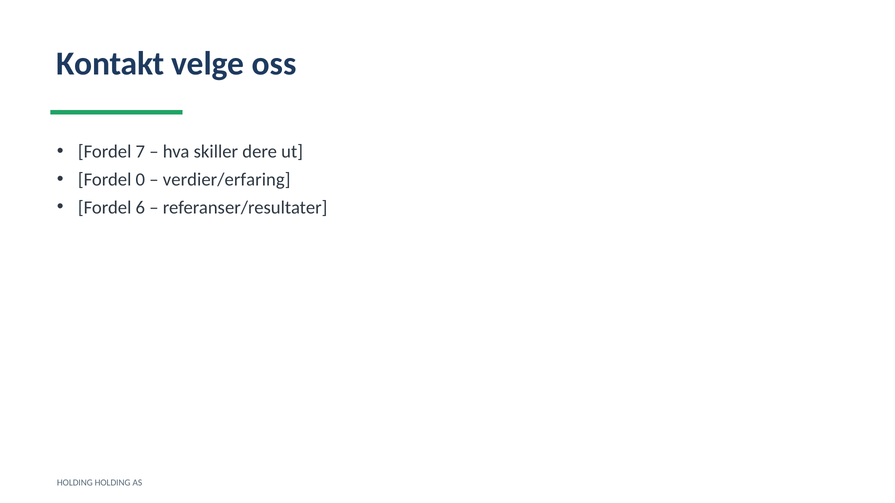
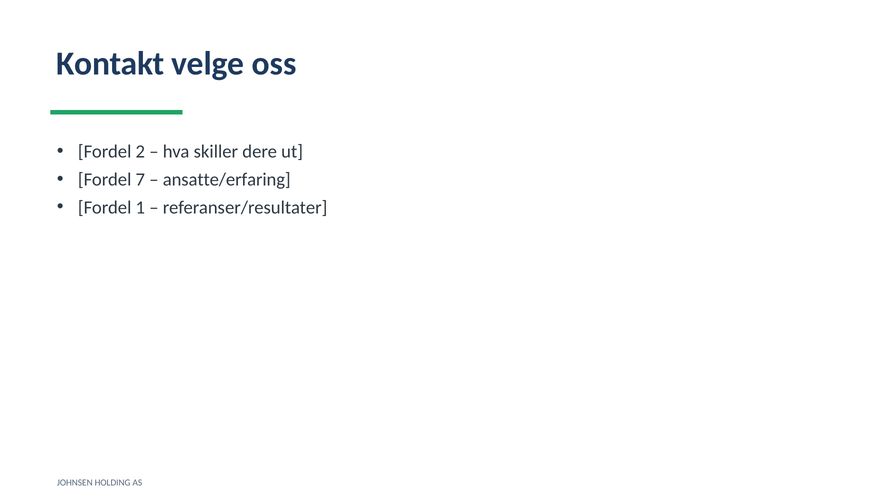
7: 7 -> 2 (140, 152)
0: 0 -> 7 (140, 180)
verdier/erfaring: verdier/erfaring -> ansatte/erfaring (227, 180)
6: 6 -> 1 (140, 208)
HOLDING: HOLDING -> JOHNSEN (75, 483)
